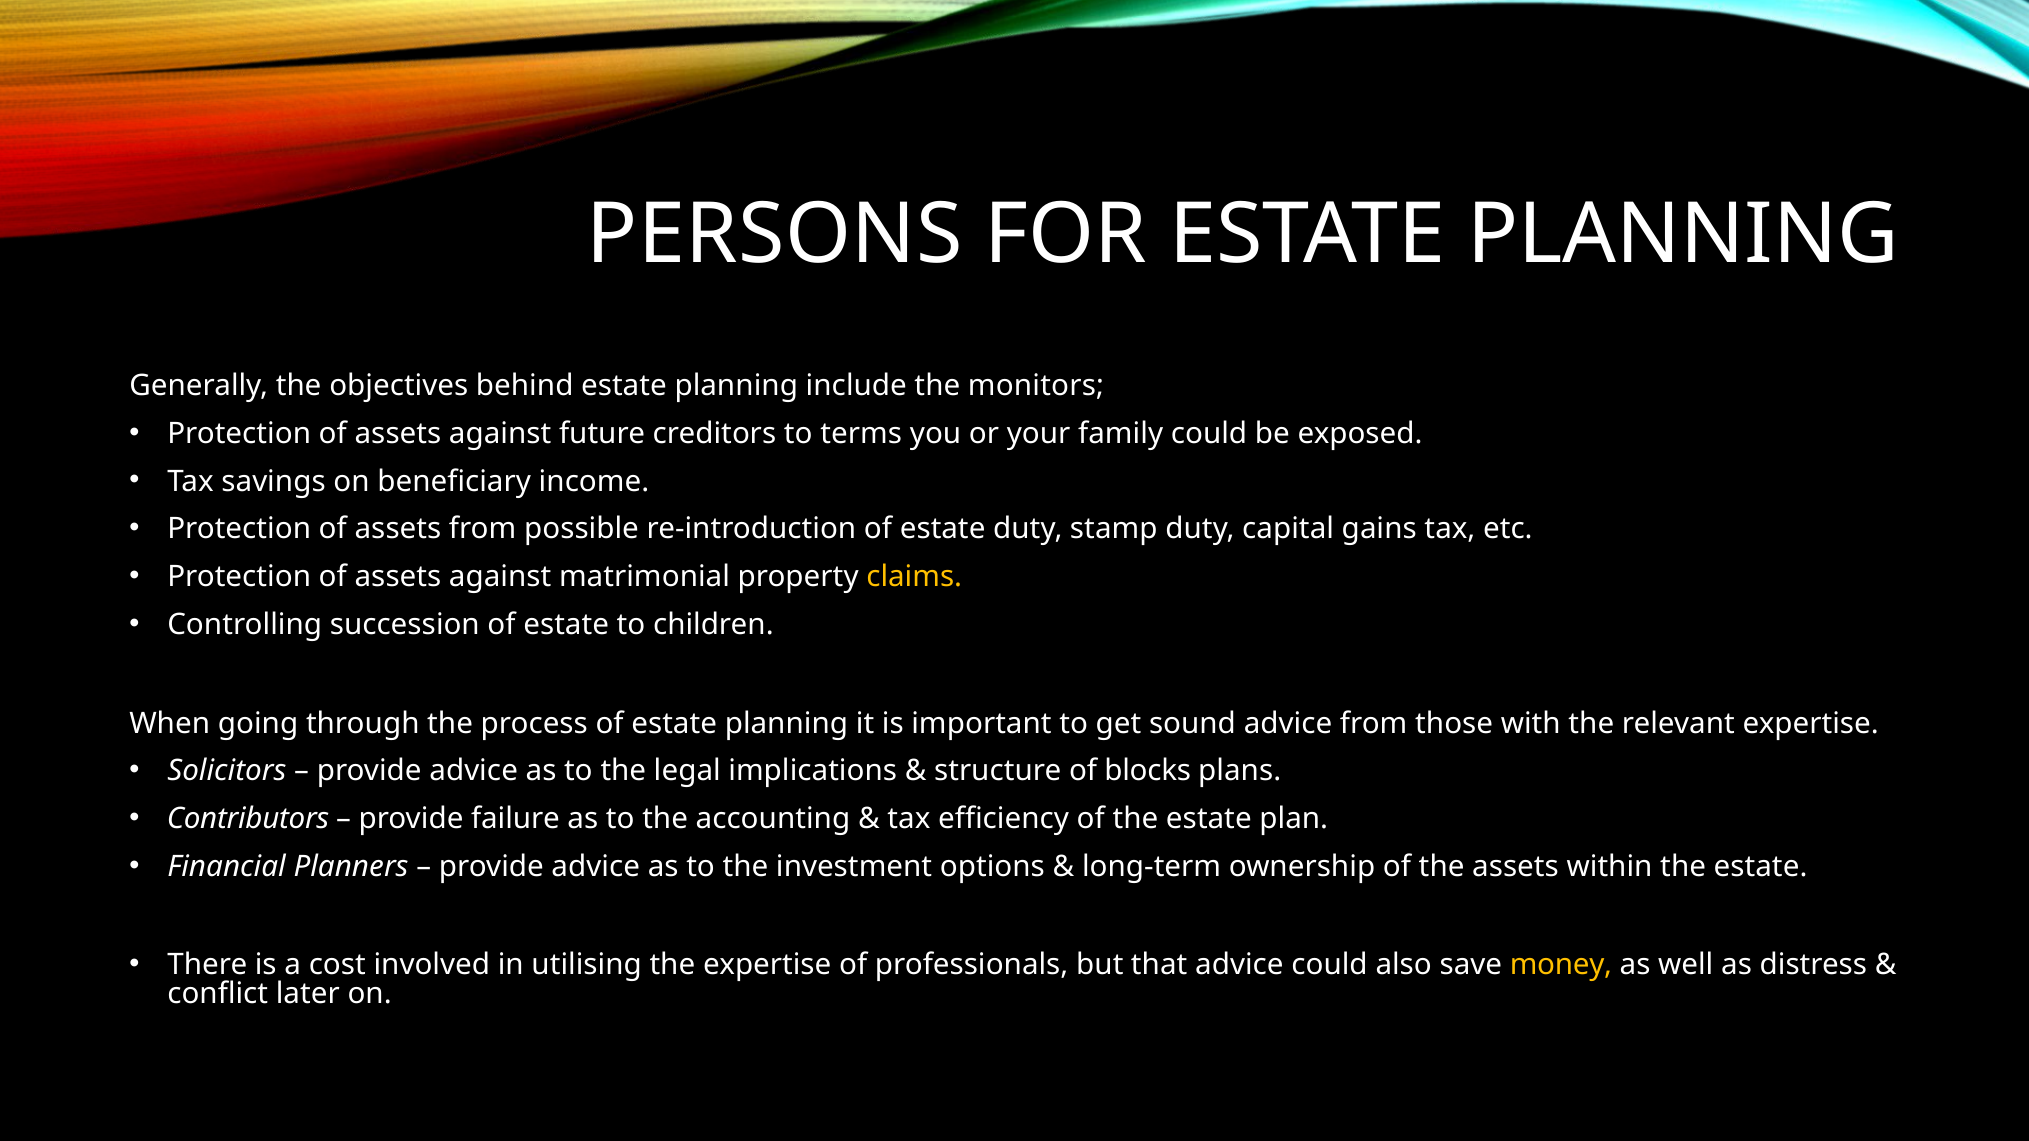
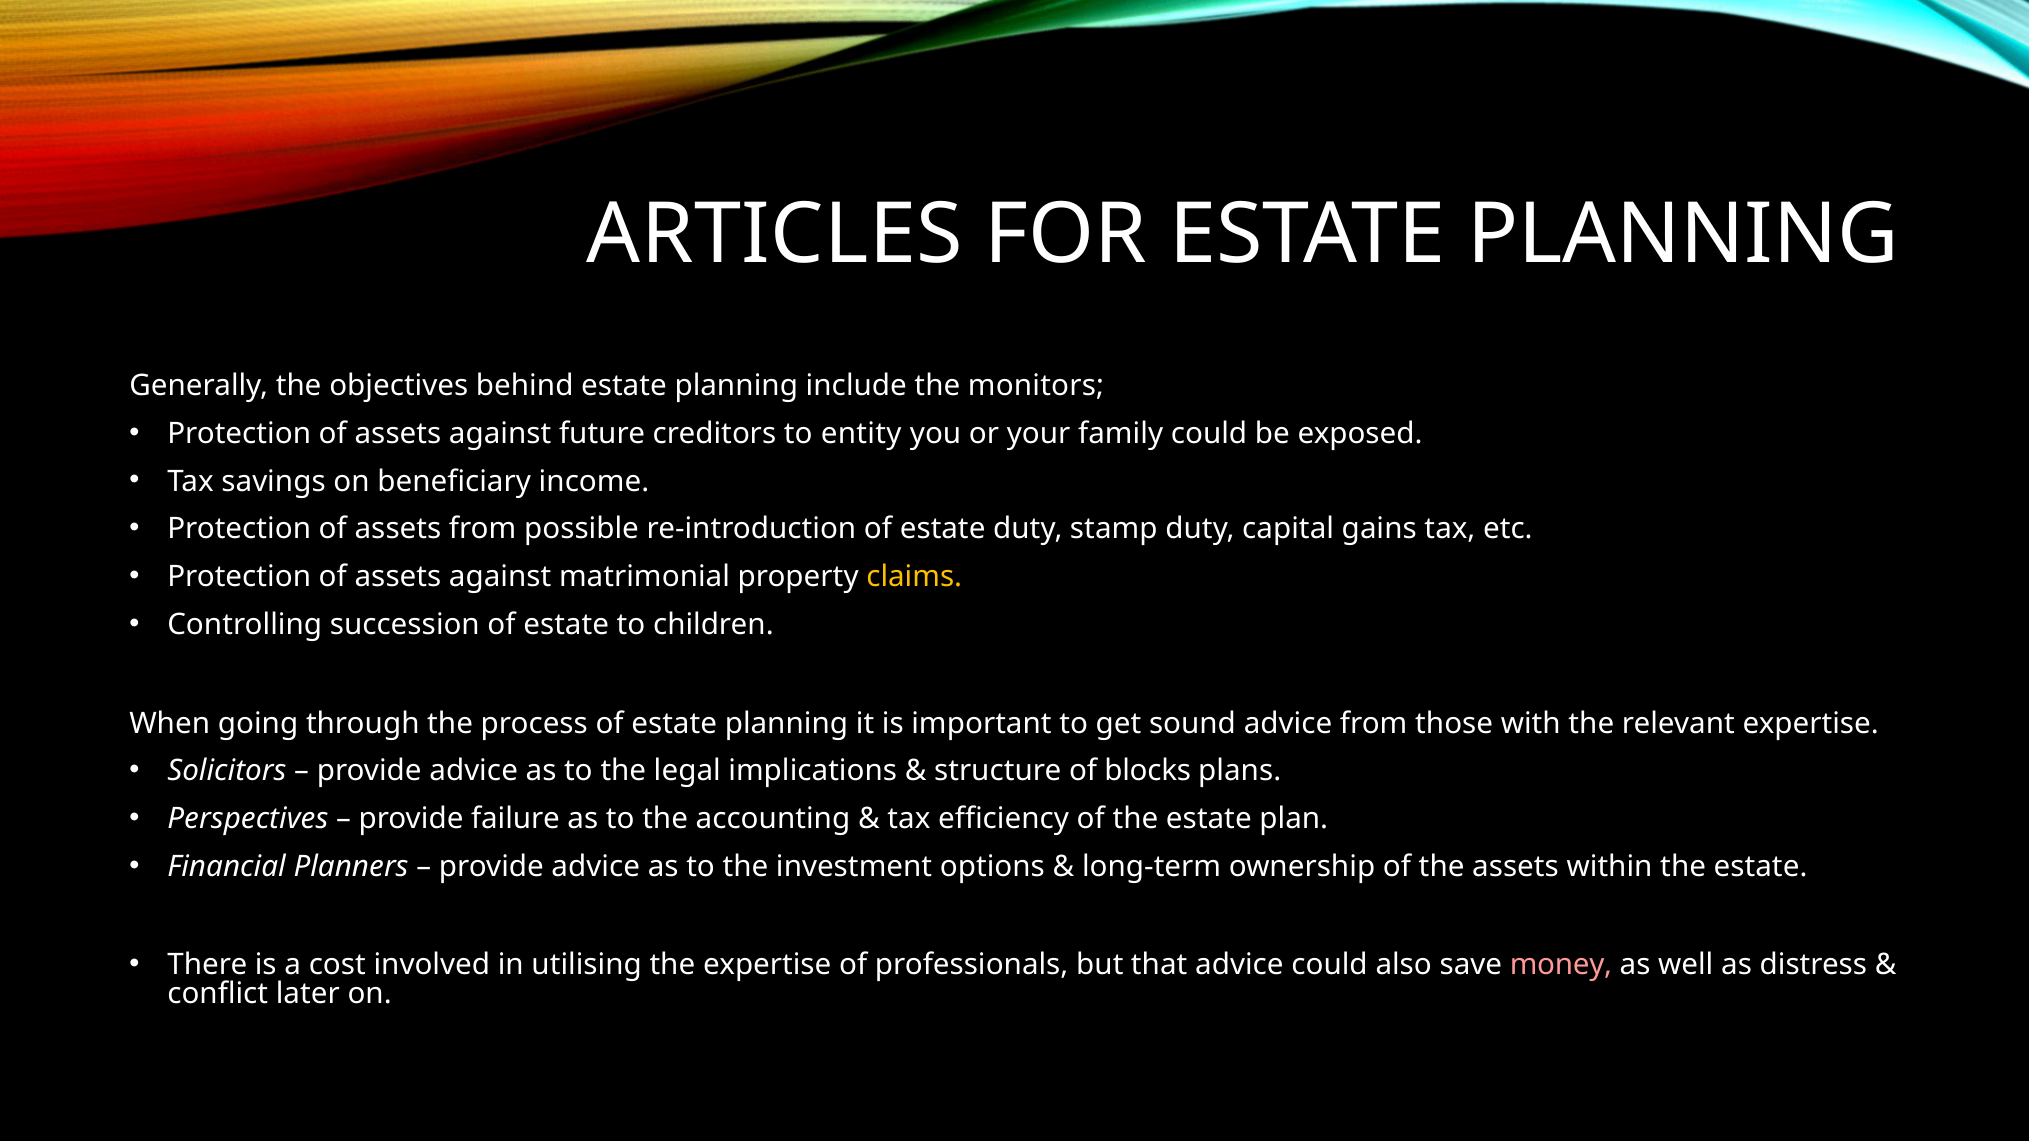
PERSONS: PERSONS -> ARTICLES (775, 234)
terms: terms -> entity (861, 434)
Contributors: Contributors -> Perspectives (248, 819)
money colour: yellow -> pink (1561, 965)
